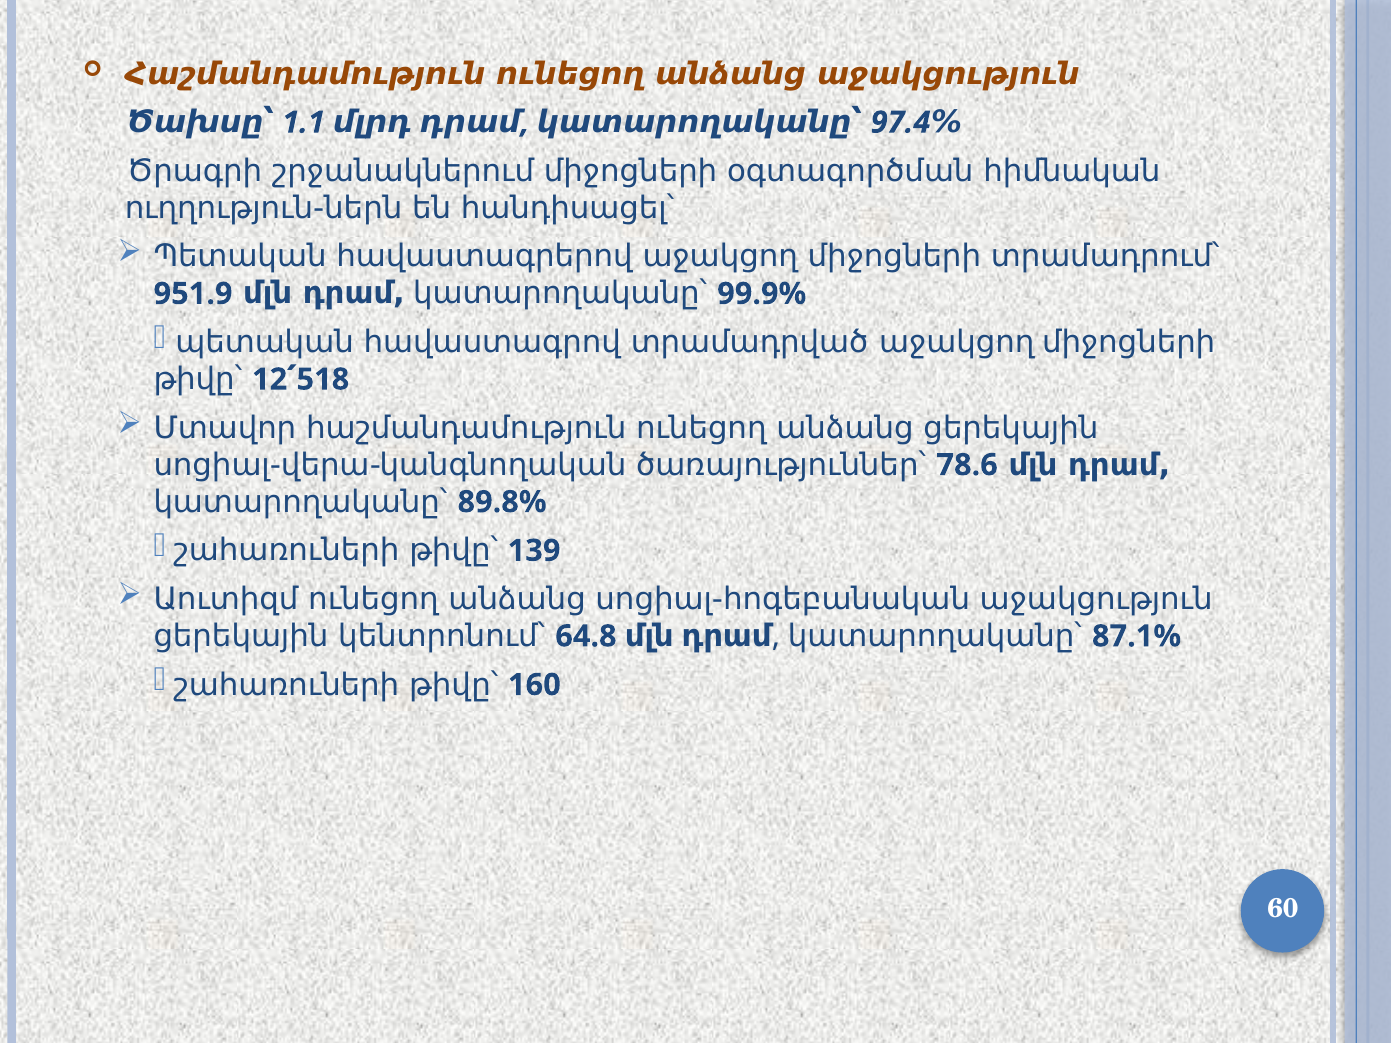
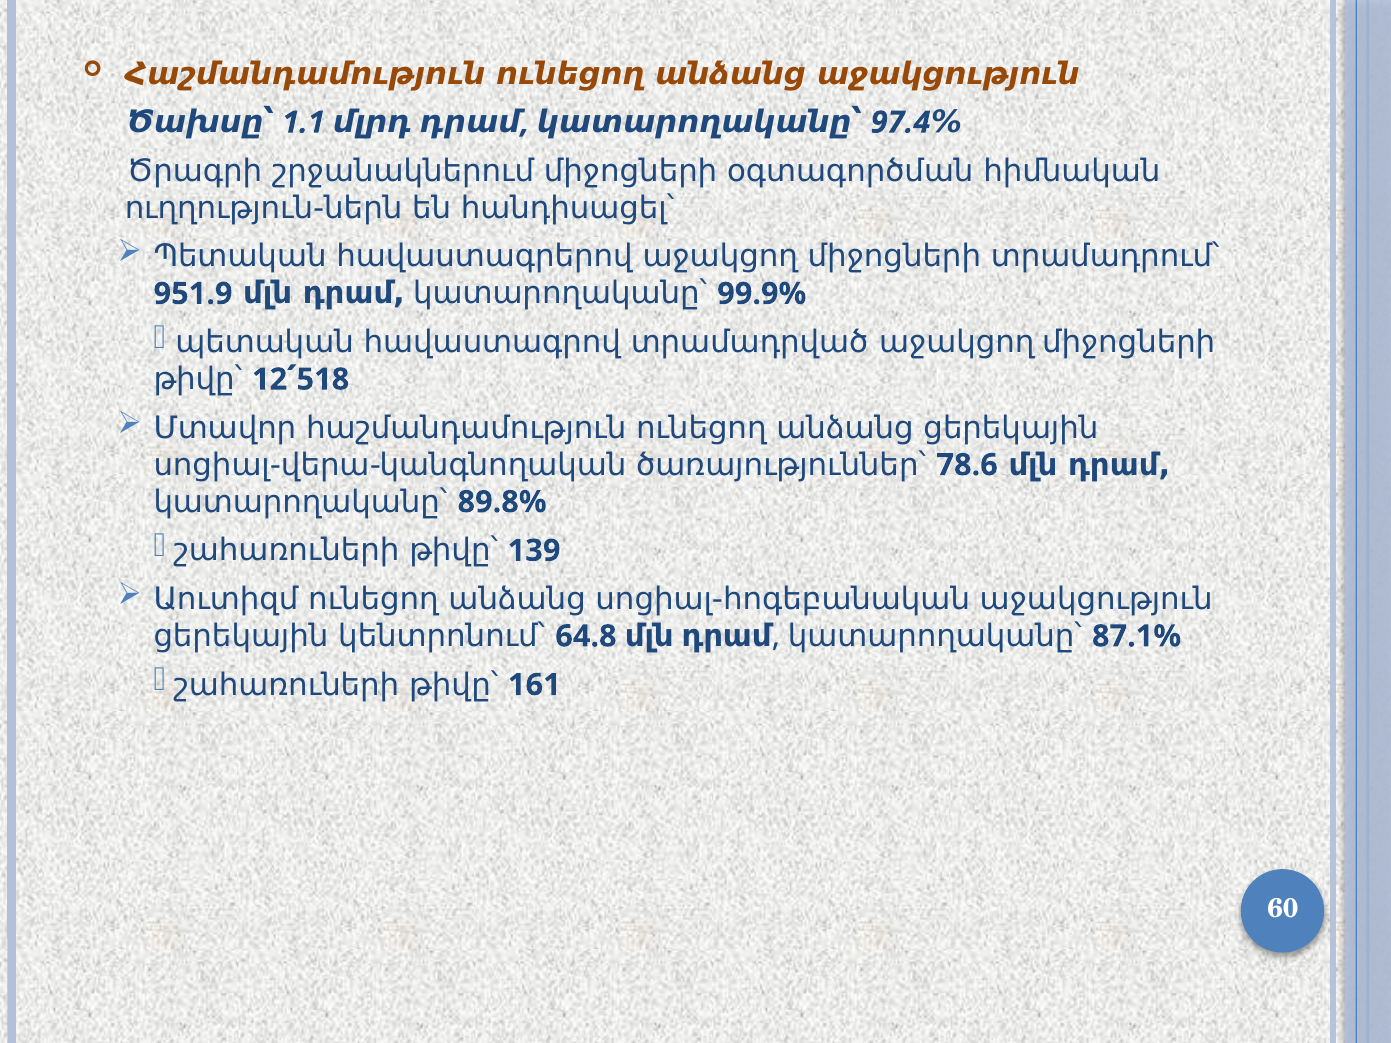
160: 160 -> 161 (534, 685)
